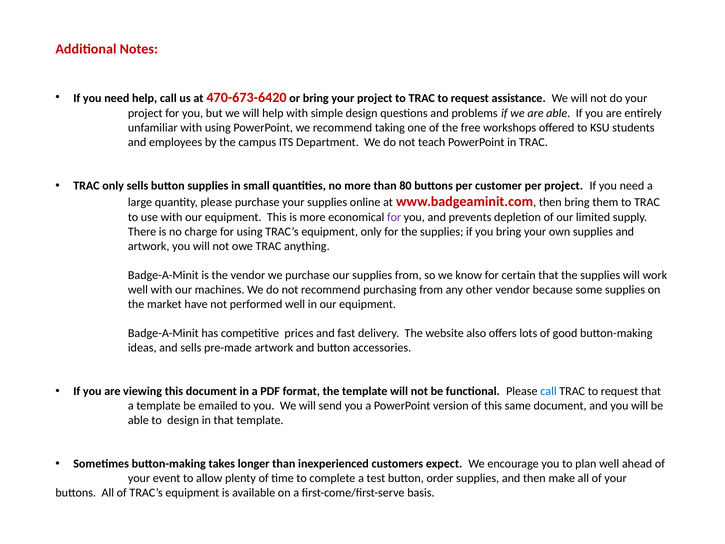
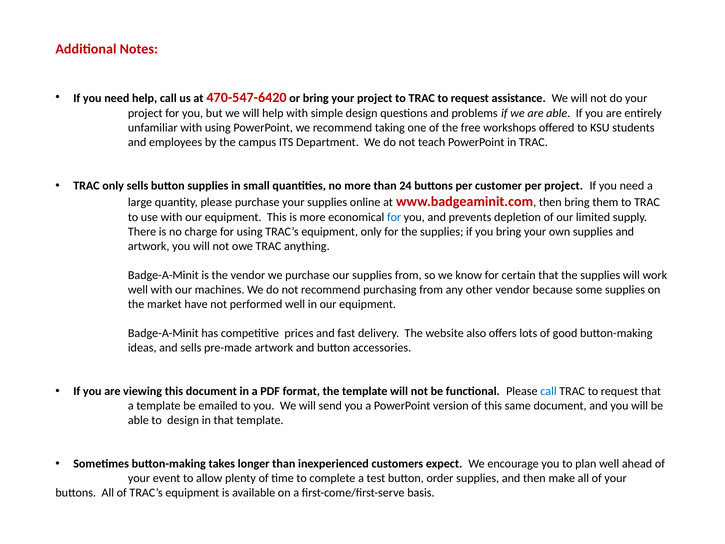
470-673-6420: 470-673-6420 -> 470-547-6420 (247, 98)
80: 80 -> 24 (405, 186)
for colour: purple -> blue (394, 217)
